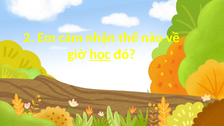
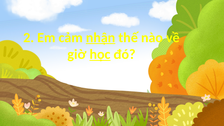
nhận underline: none -> present (101, 38)
